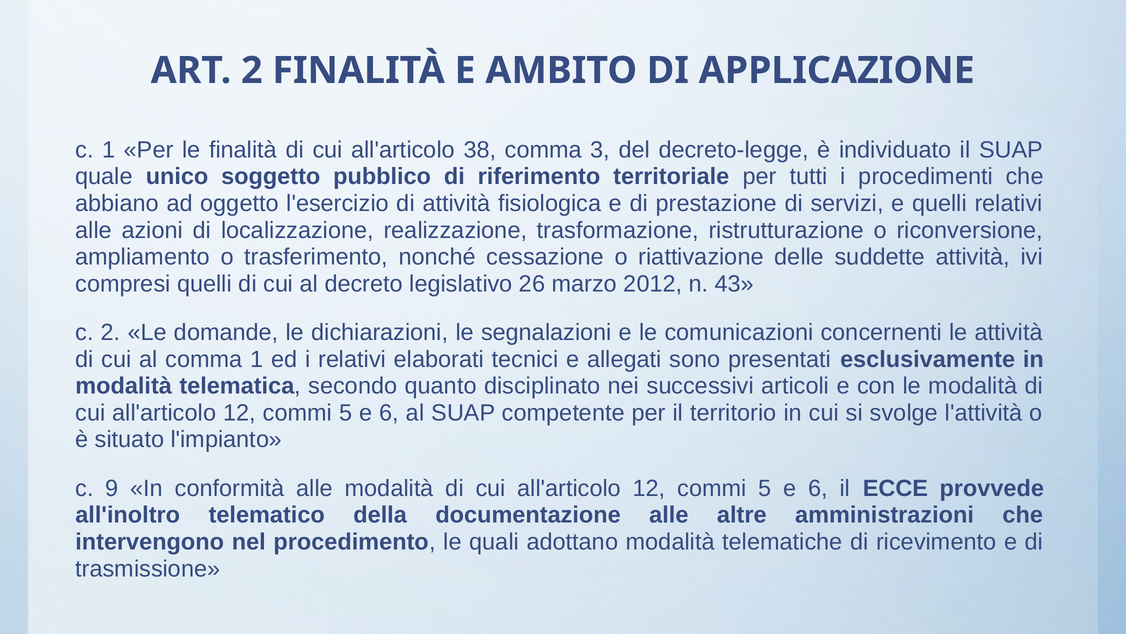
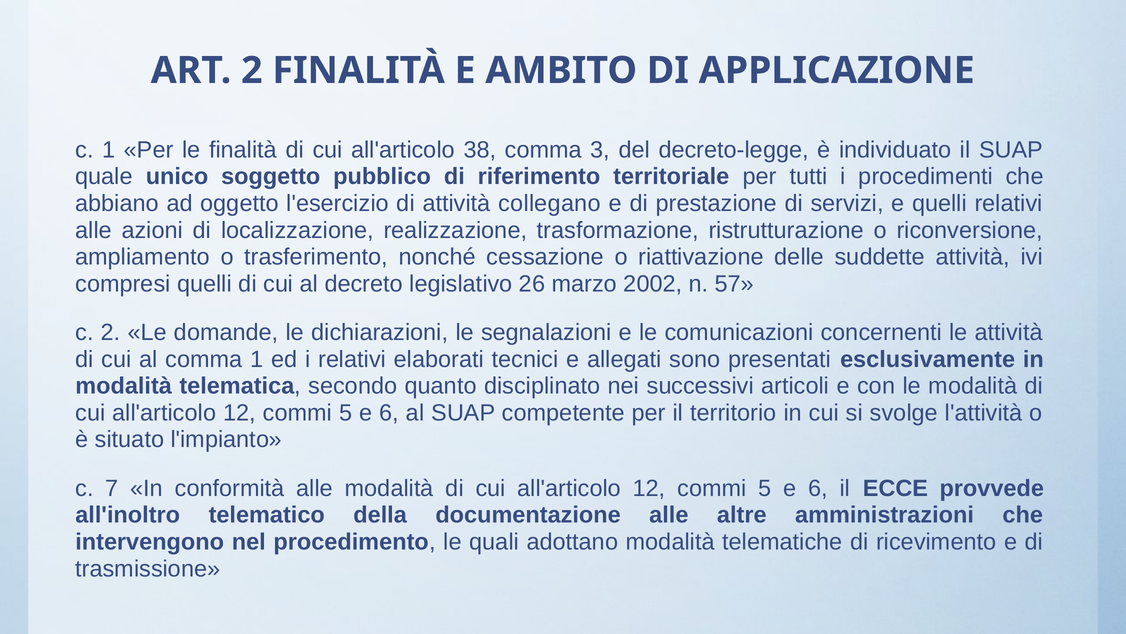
fisiologica: fisiologica -> collegano (550, 203)
2012: 2012 -> 2002 (653, 284)
43: 43 -> 57 (734, 284)
9: 9 -> 7 (112, 488)
